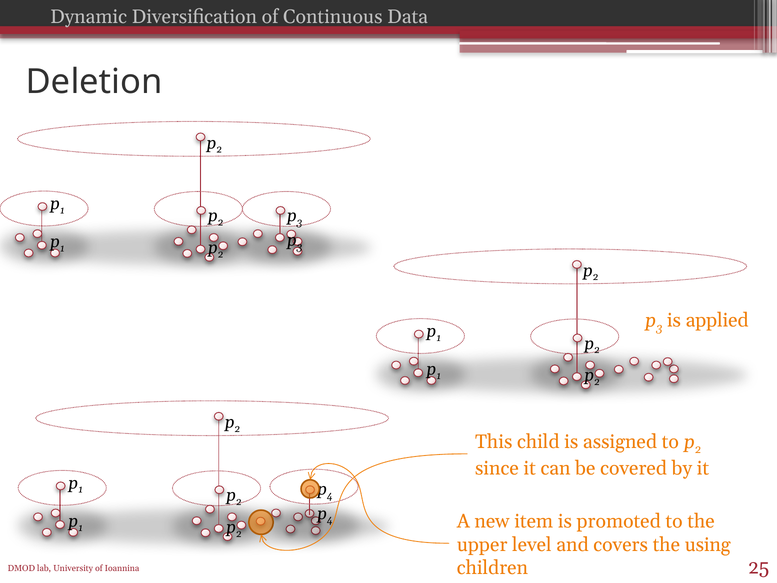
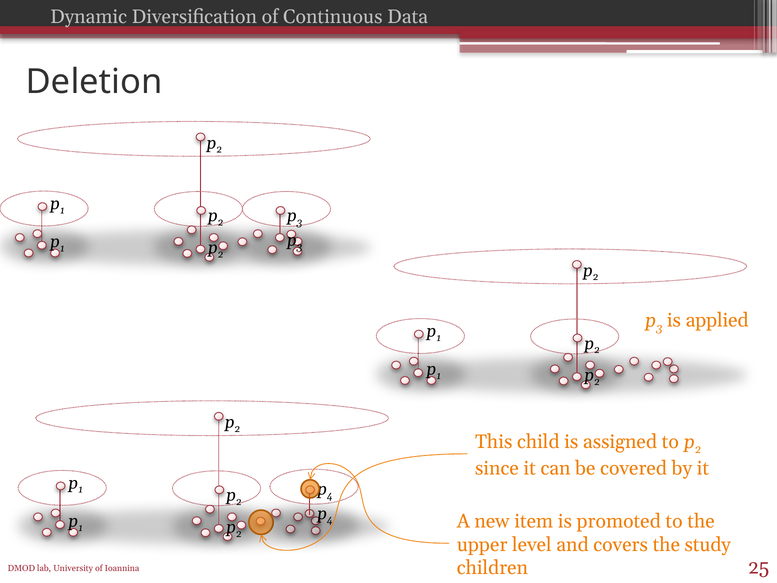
using: using -> study (708, 544)
